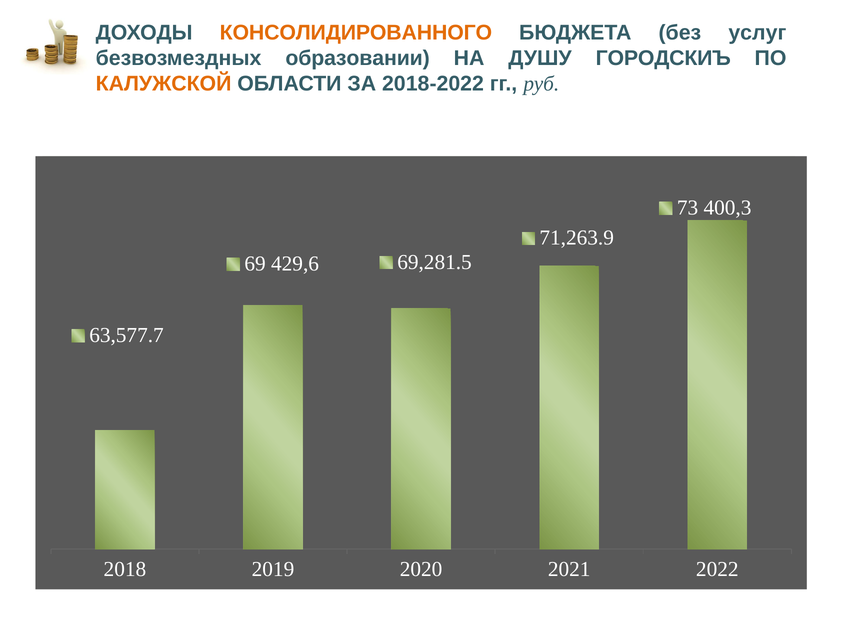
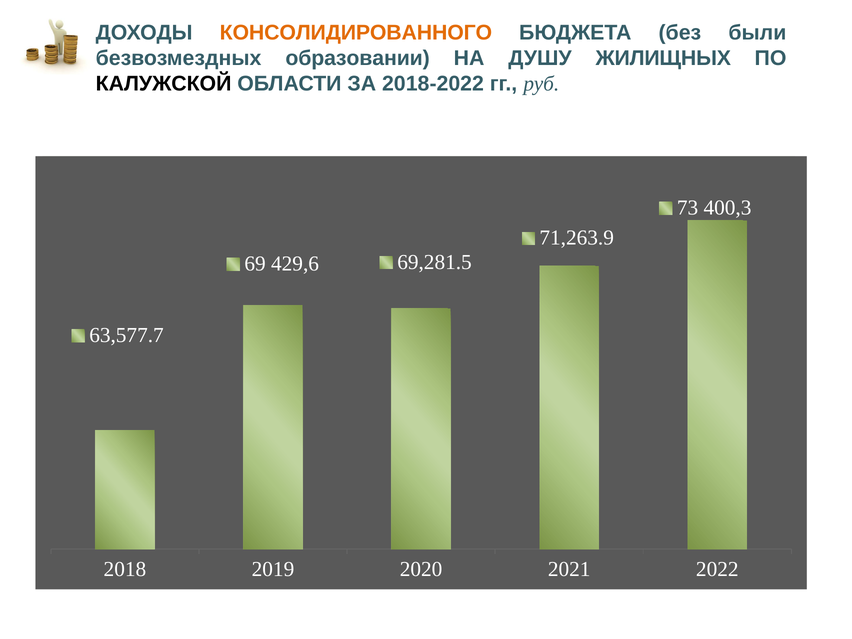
услуг: услуг -> были (757, 33)
ГОРОДСКИЪ: ГОРОДСКИЪ -> ЖИЛИЩНЫХ (663, 58)
КАЛУЖСКОЙ colour: orange -> black (164, 84)
